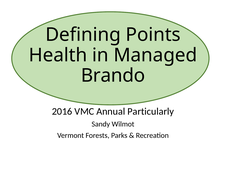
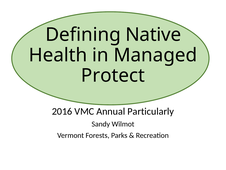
Points: Points -> Native (153, 35)
Brando: Brando -> Protect (113, 75)
